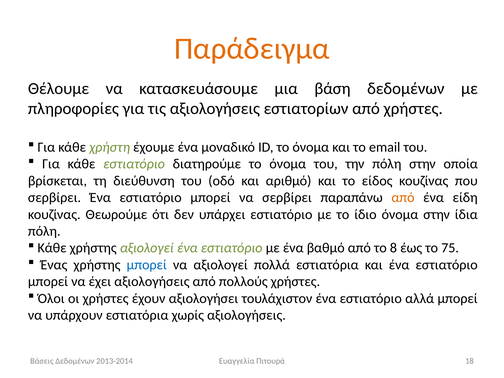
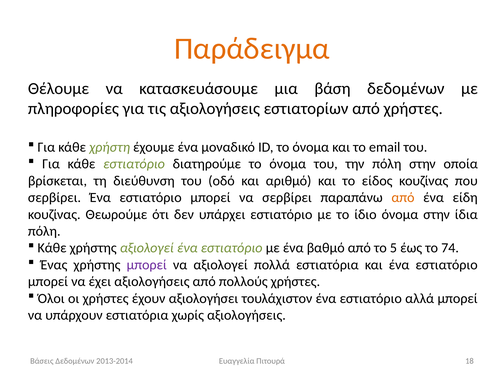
8: 8 -> 5 (393, 248)
75: 75 -> 74 (450, 248)
μπορεί colour: blue -> purple (147, 265)
